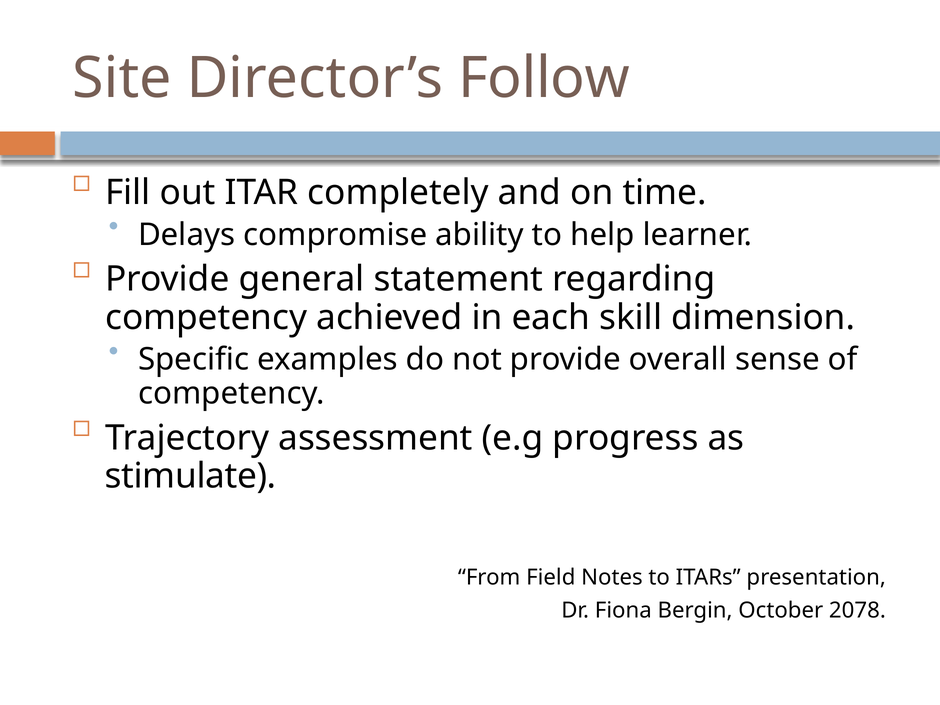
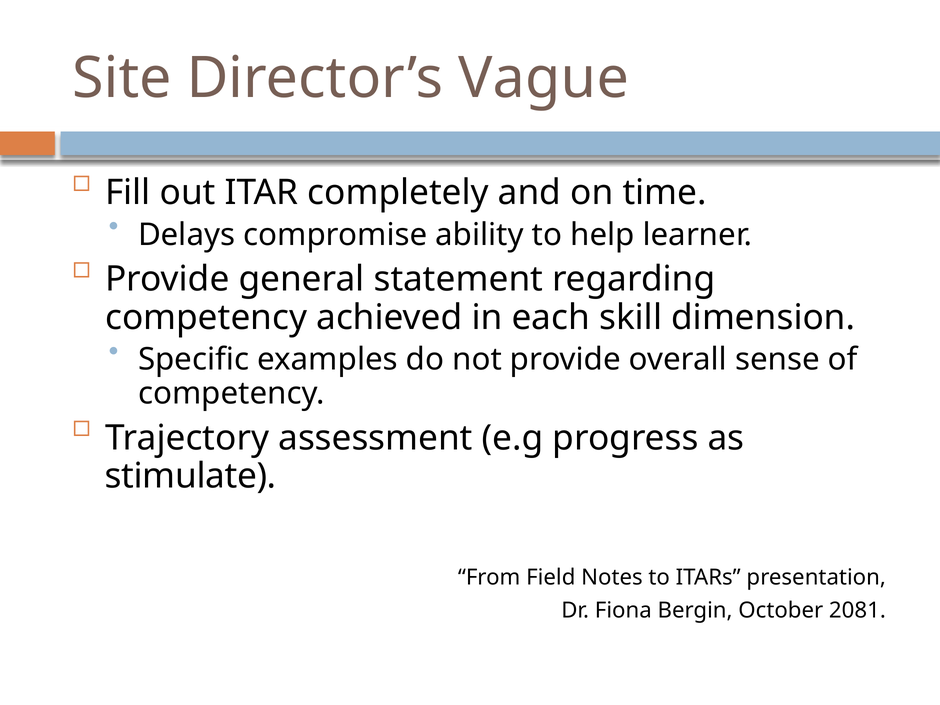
Follow: Follow -> Vague (544, 78)
2078: 2078 -> 2081 (857, 610)
